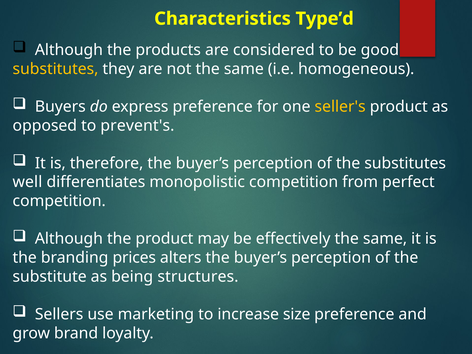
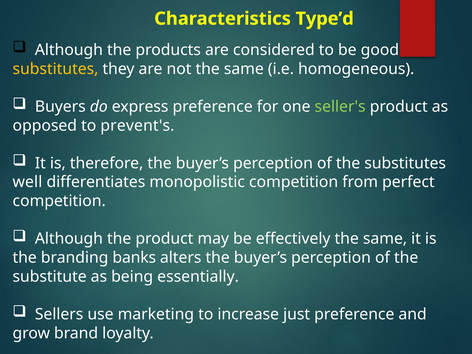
seller's colour: yellow -> light green (340, 107)
prices: prices -> banks (134, 258)
structures: structures -> essentially (198, 277)
size: size -> just (297, 314)
